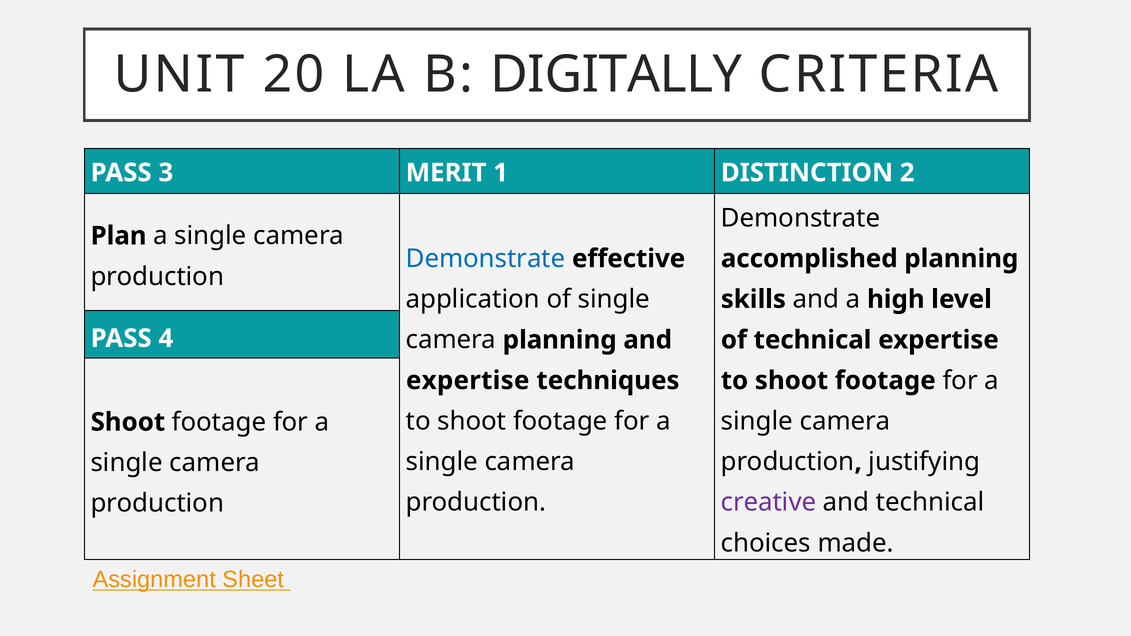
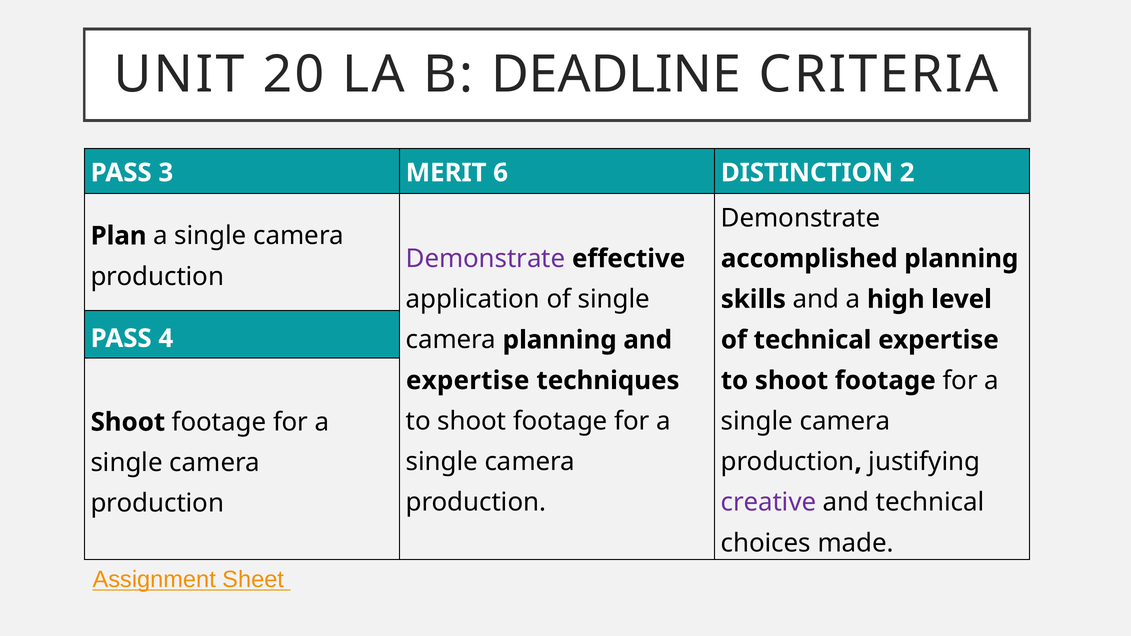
DIGITALLY: DIGITALLY -> DEADLINE (616, 75)
1: 1 -> 6 (501, 173)
Demonstrate colour: blue -> purple (486, 259)
